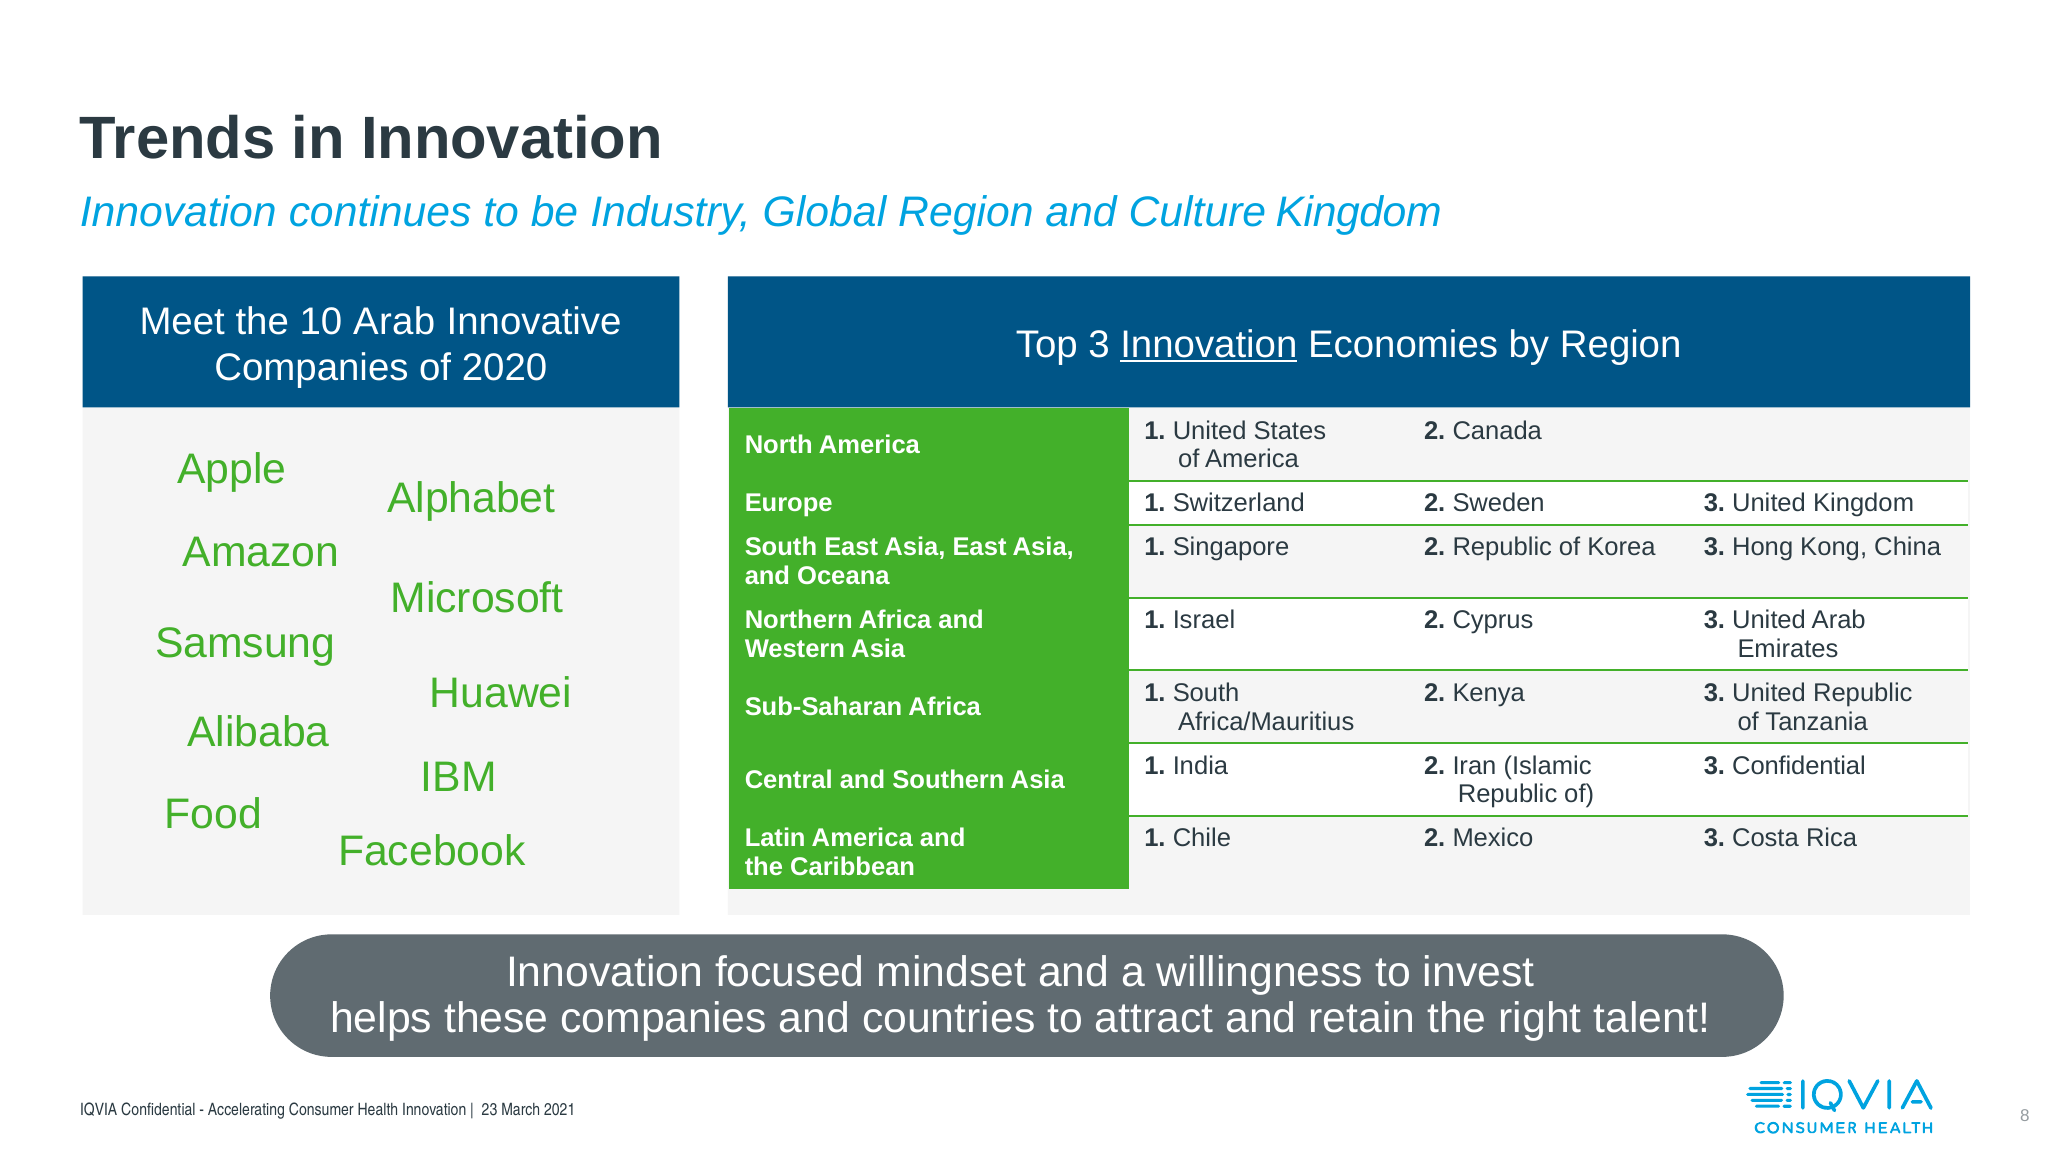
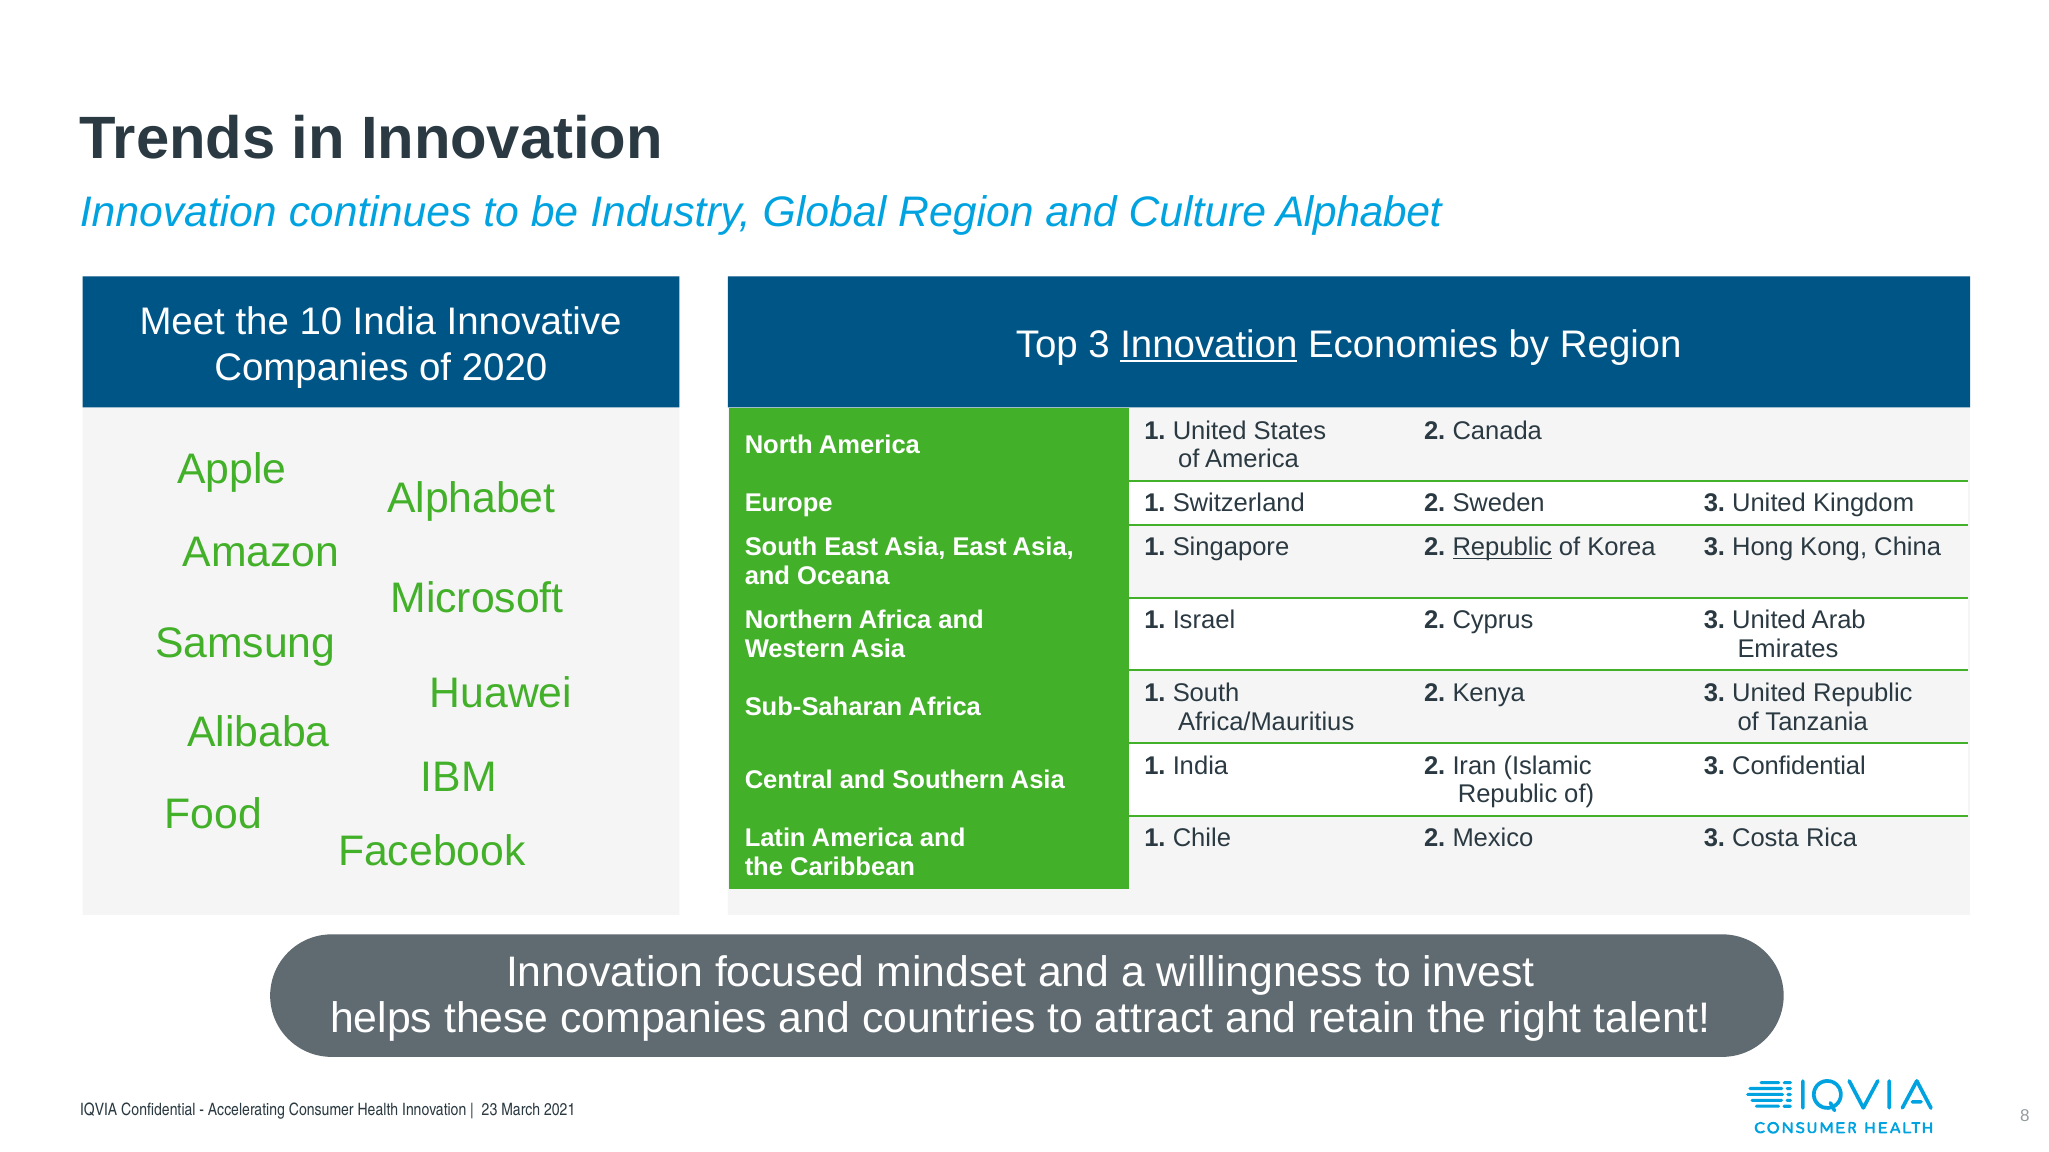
Culture Kingdom: Kingdom -> Alphabet (1359, 212)
10 Arab: Arab -> India (394, 322)
Republic underline: none -> present (1502, 548)
